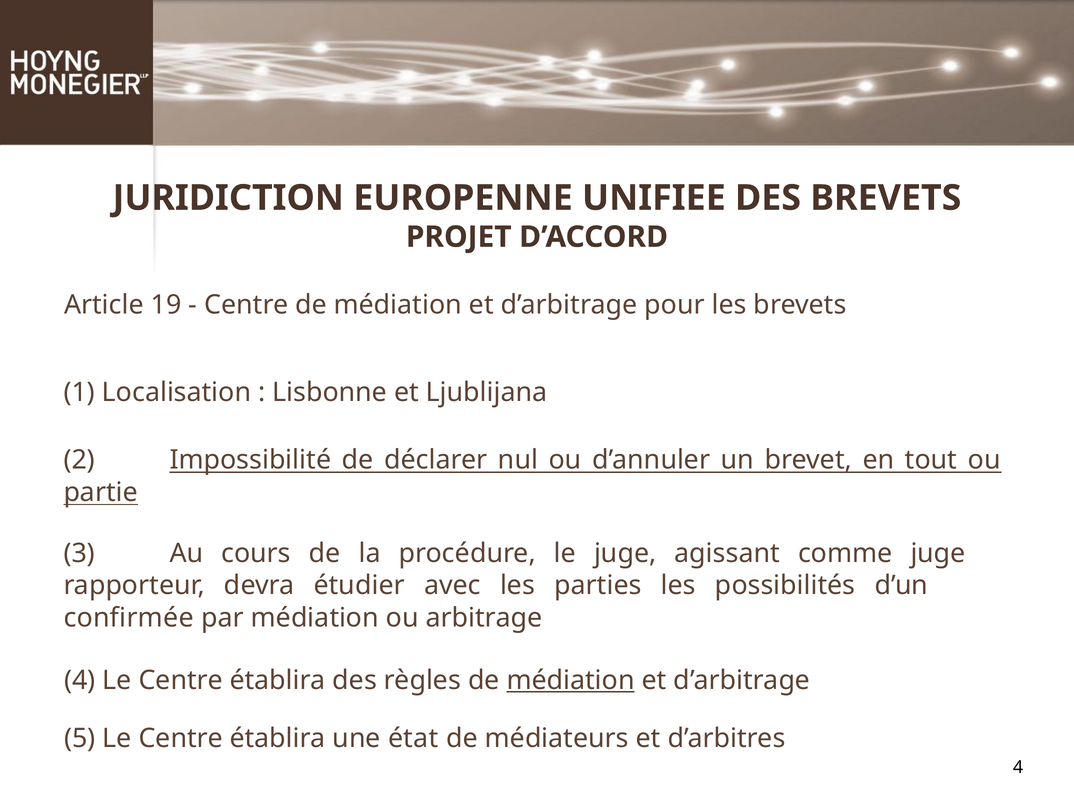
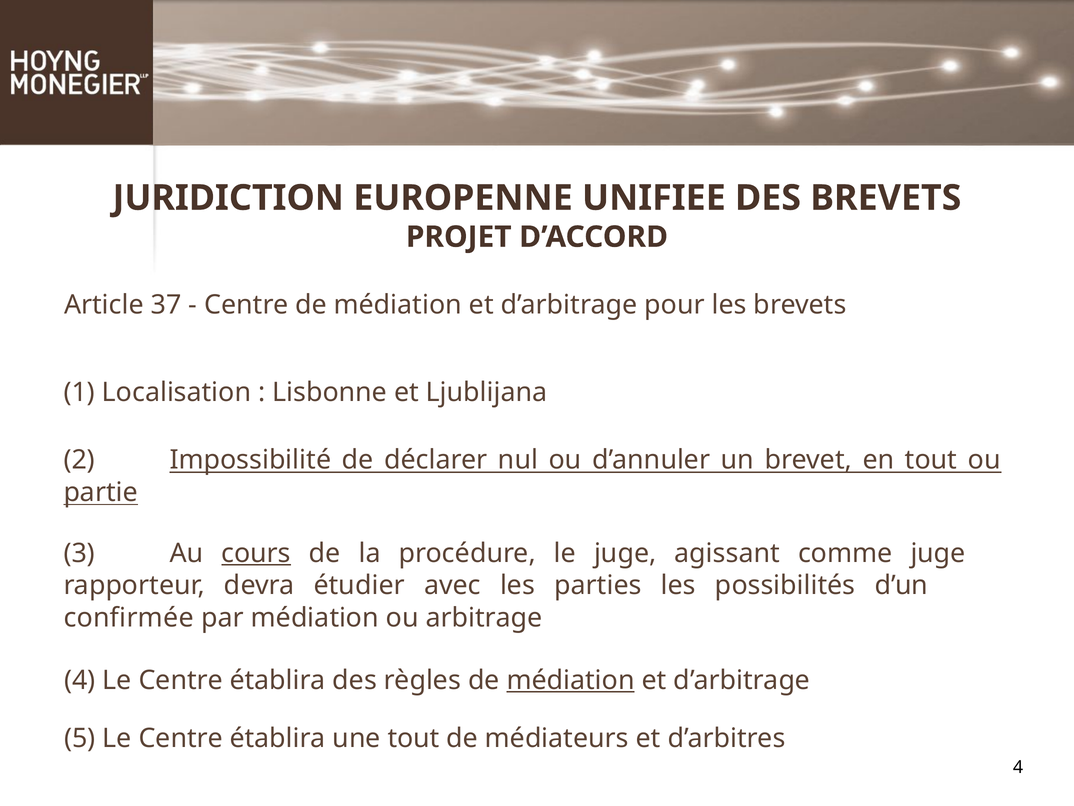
19: 19 -> 37 (166, 305)
cours underline: none -> present (256, 553)
une état: état -> tout (413, 738)
